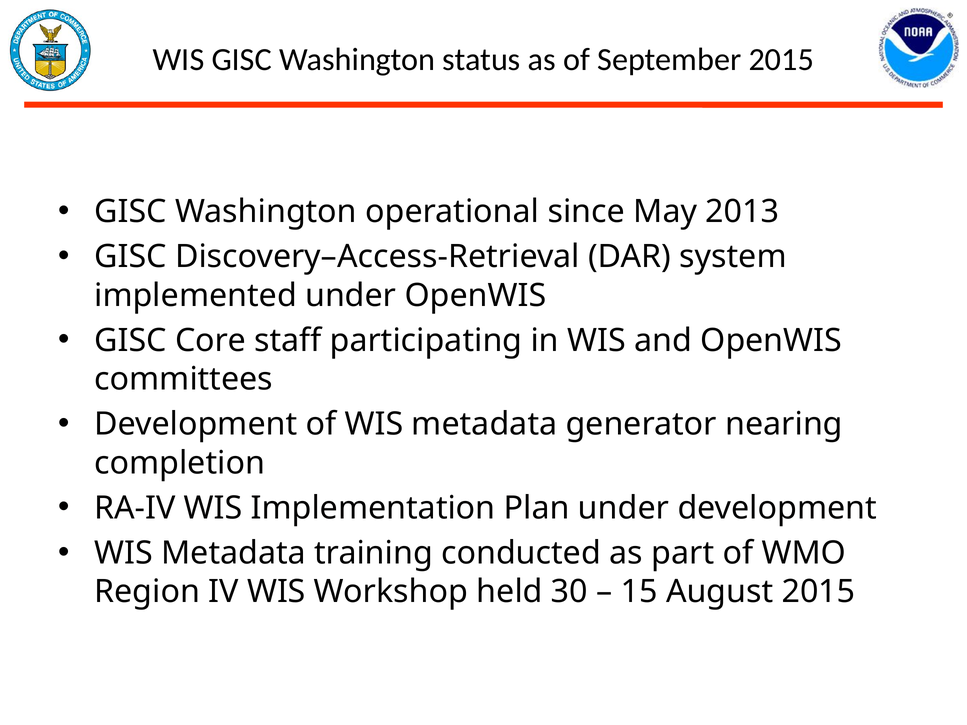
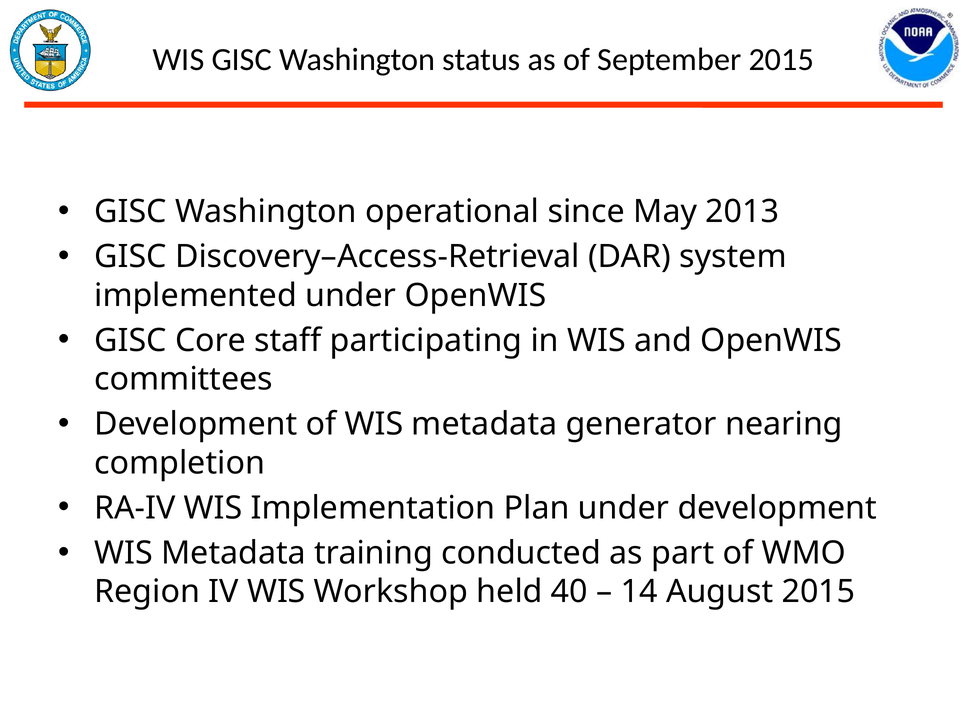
30: 30 -> 40 (569, 592)
15: 15 -> 14 (639, 592)
